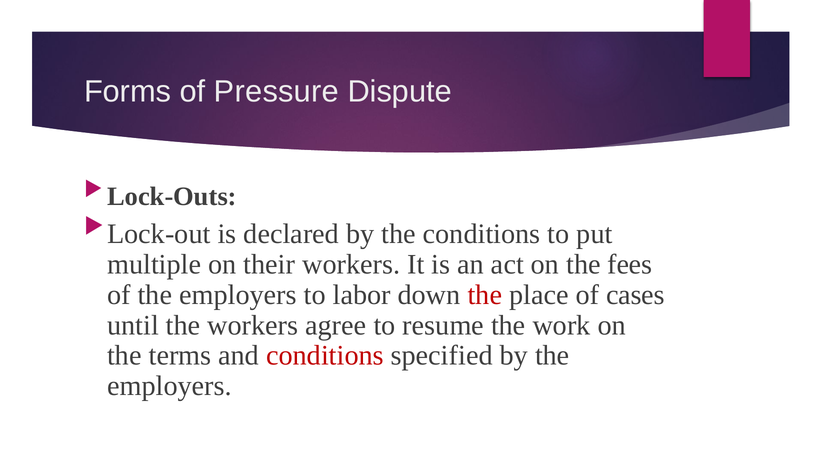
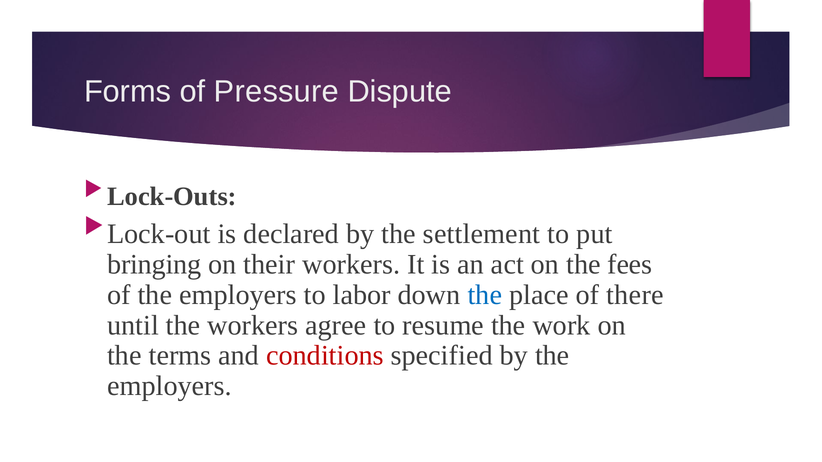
the conditions: conditions -> settlement (482, 234)
multiple: multiple -> bringing (154, 264)
the colour: red -> blue (485, 295)
cases: cases -> there (635, 295)
